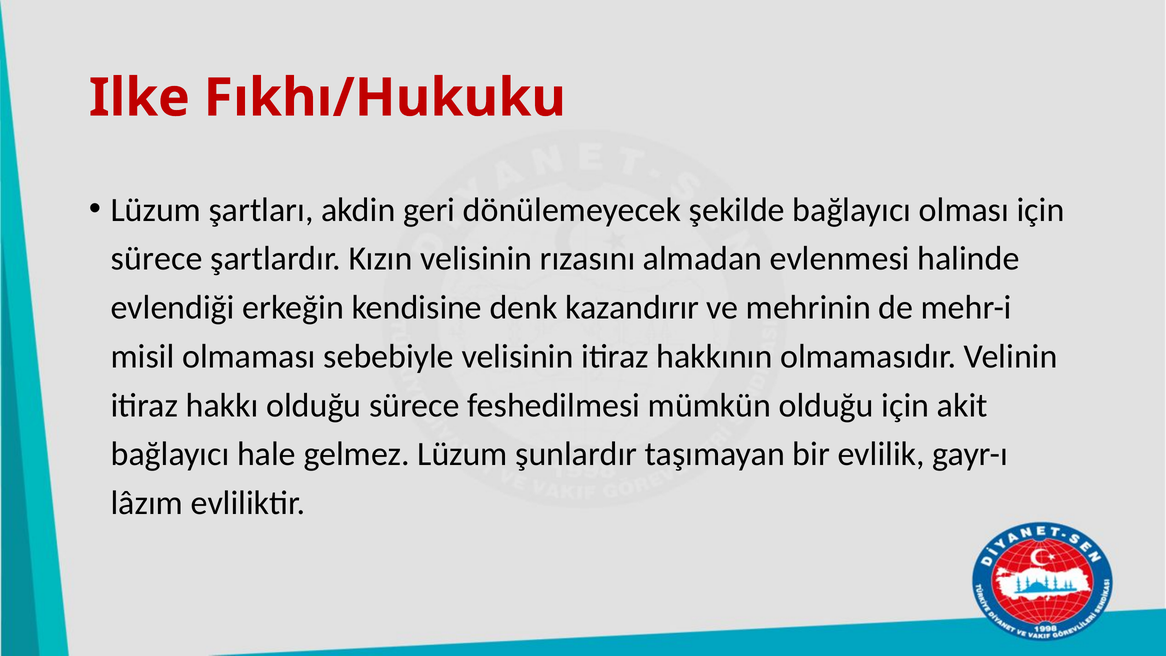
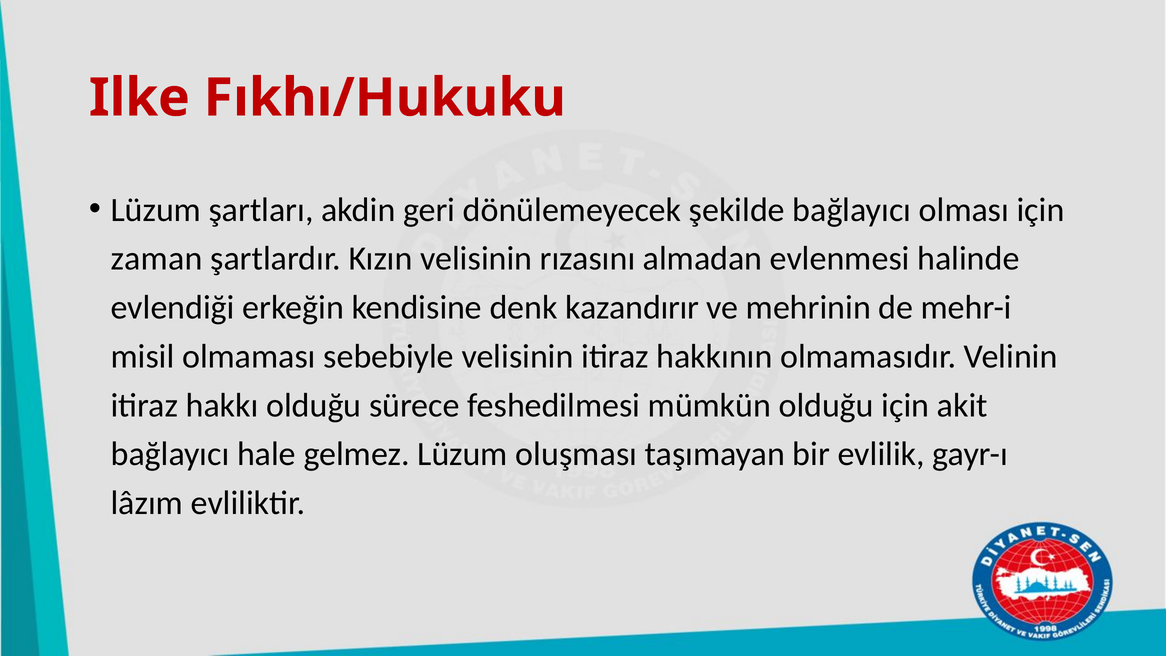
sürece: sürece -> zaman (157, 259)
şunlardır: şunlardır -> oluşması (576, 454)
